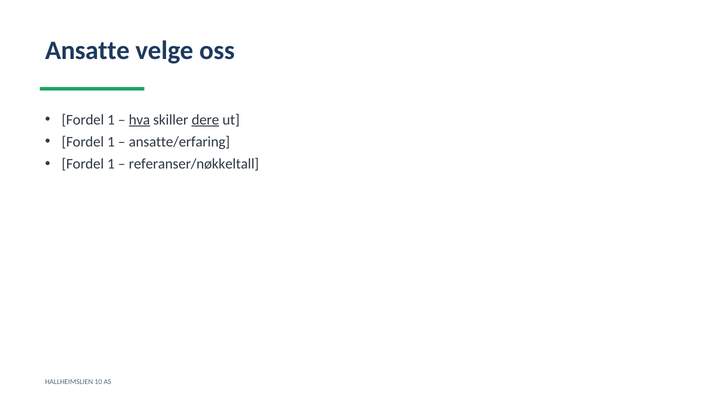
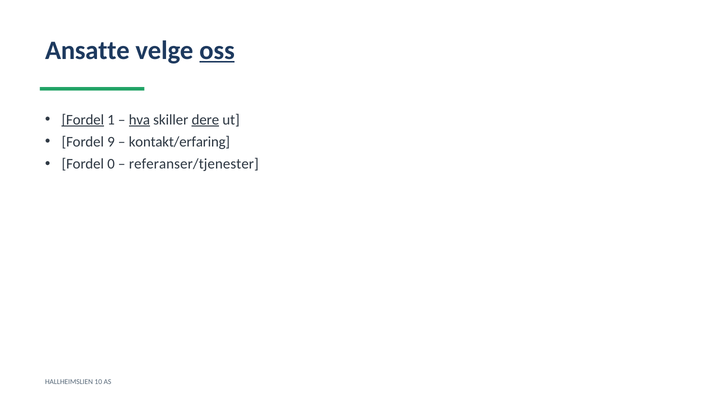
oss underline: none -> present (217, 51)
Fordel underline: none -> present (83, 120)
1: 1 -> 9 (111, 142)
ansatte/erfaring: ansatte/erfaring -> kontakt/erfaring (179, 142)
1: 1 -> 0 (111, 164)
referanser/nøkkeltall: referanser/nøkkeltall -> referanser/tjenester (194, 164)
